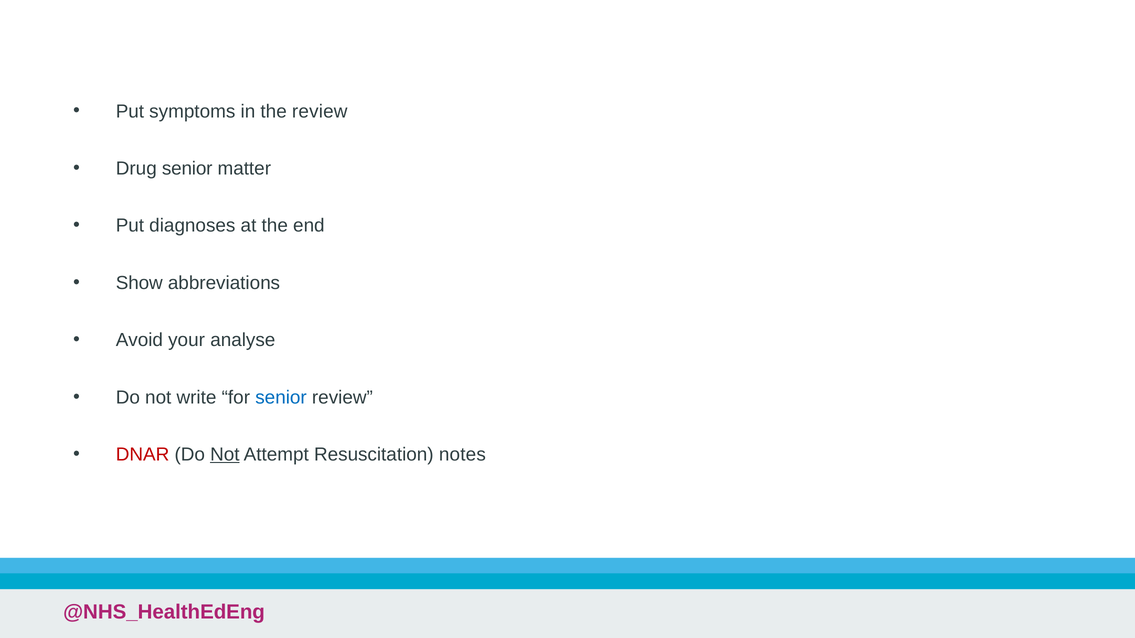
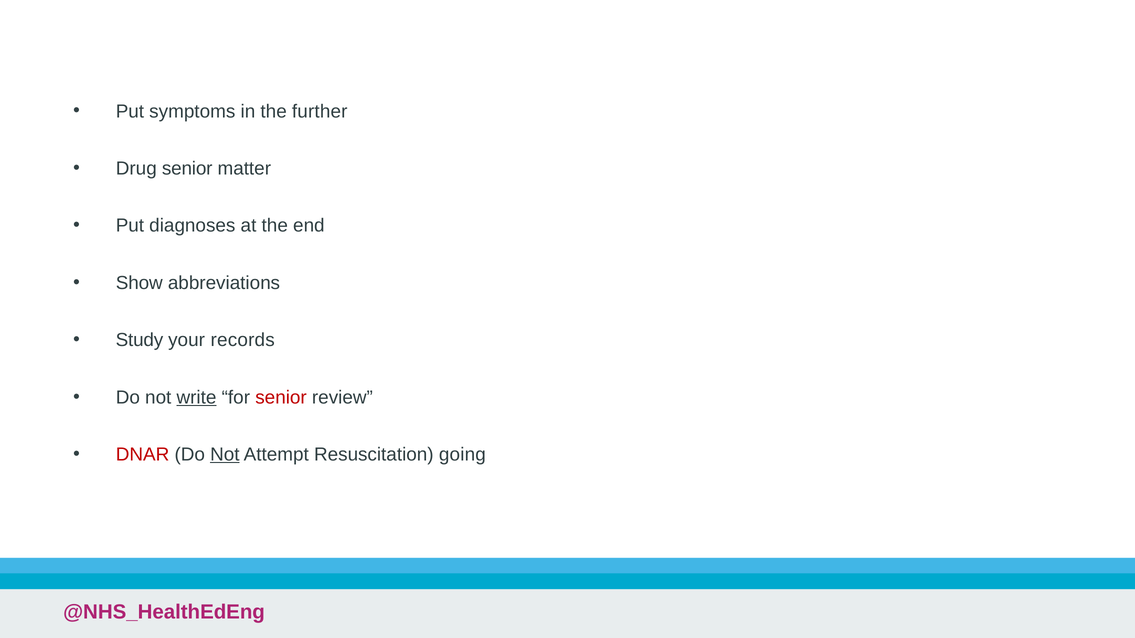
the review: review -> further (320, 111)
Avoid: Avoid -> Study (139, 340)
analyse: analyse -> records (243, 340)
write underline: none -> present (196, 398)
senior colour: blue -> red (281, 398)
notes: notes -> going (462, 455)
